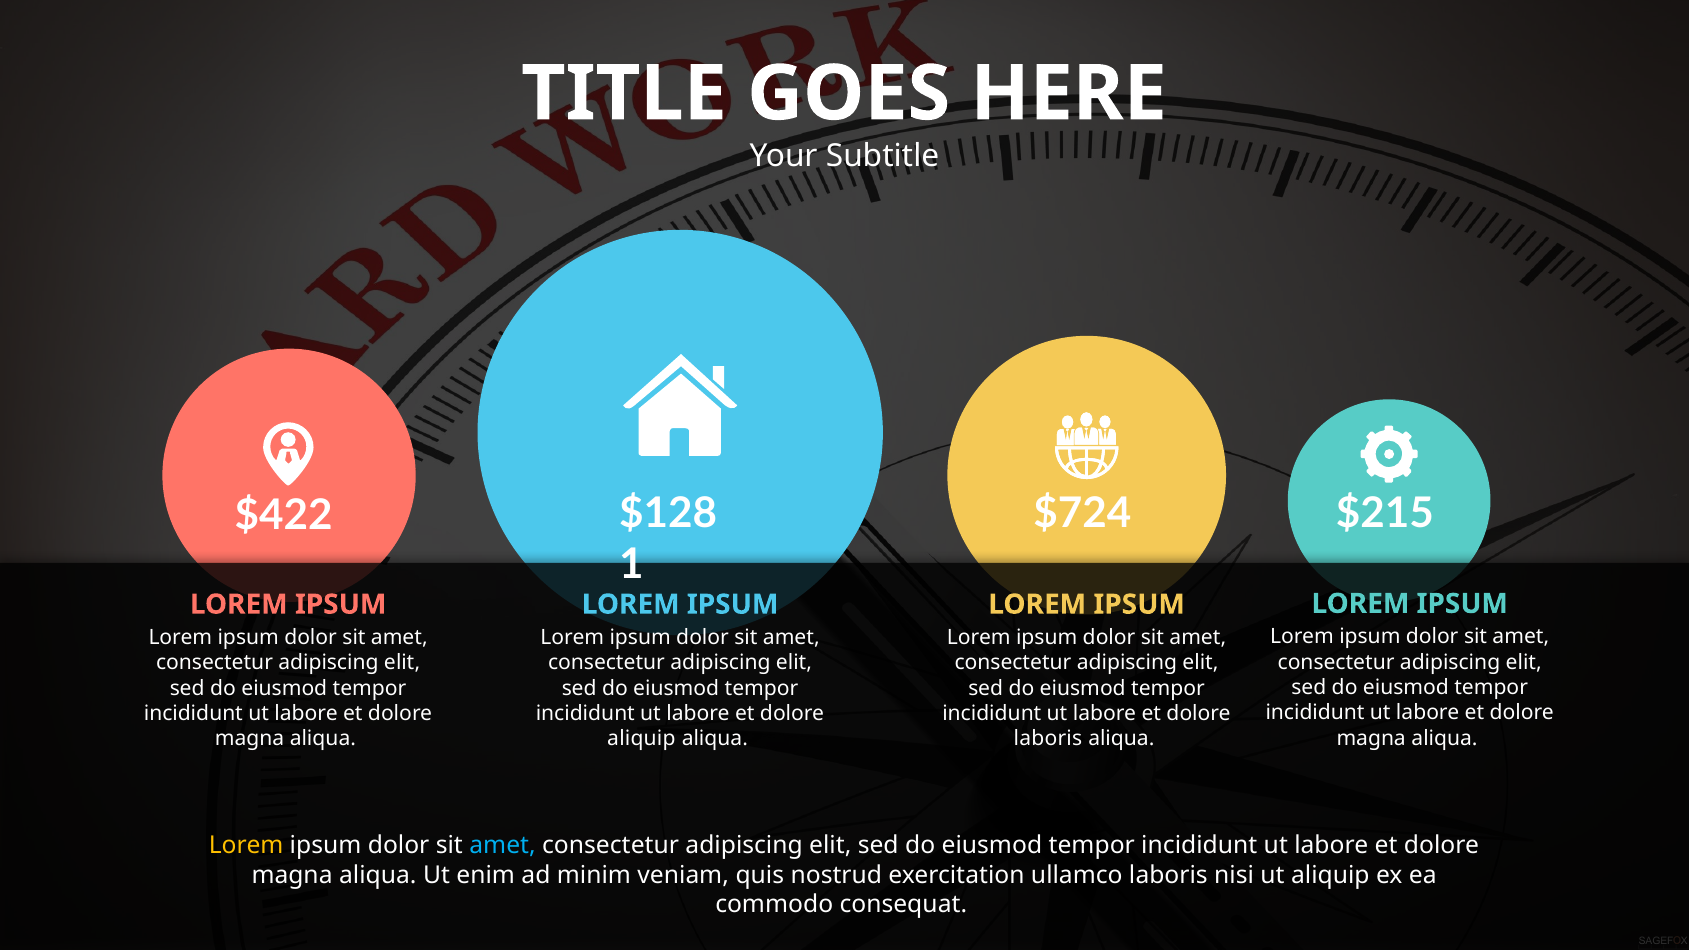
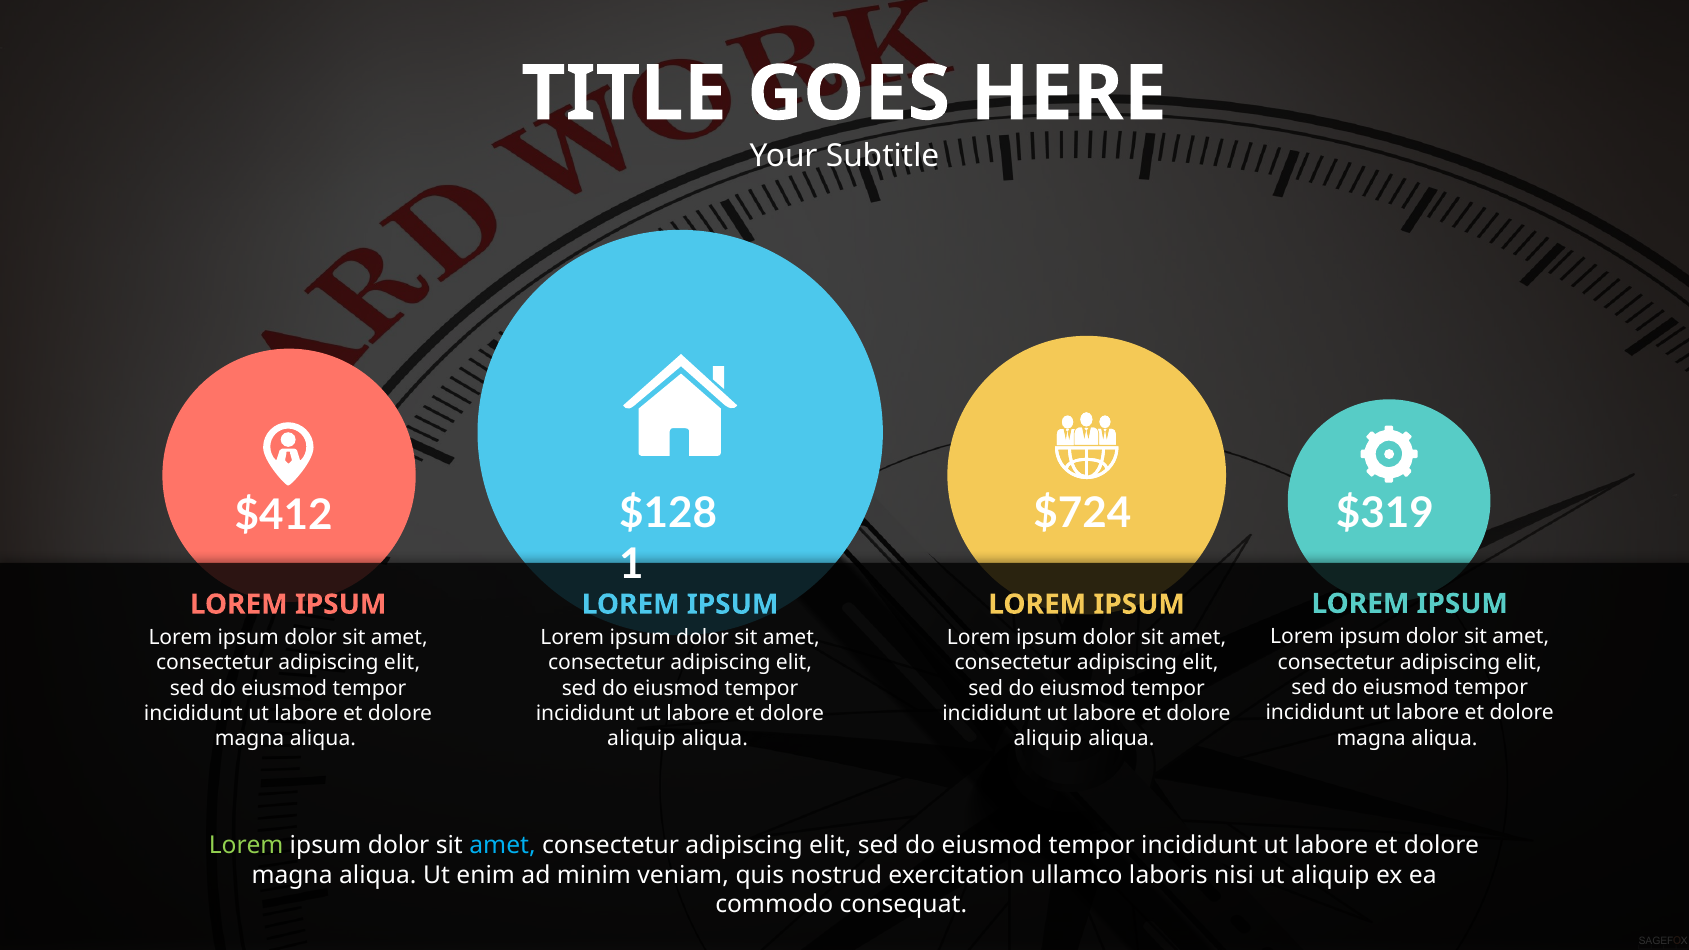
$215: $215 -> $319 (1385, 514)
$422: $422 -> $412 (284, 515)
laboris: laboris -> aliquip (1048, 739)
Lorem colour: yellow -> light green (246, 846)
